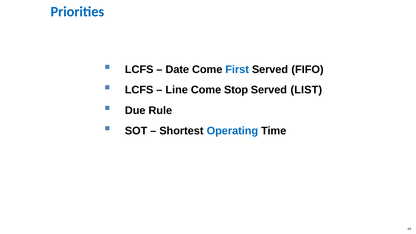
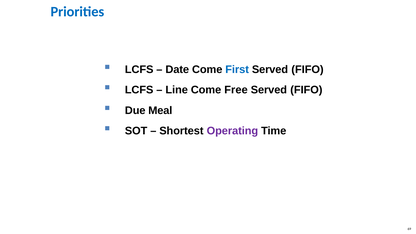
Stop: Stop -> Free (236, 90)
LIST: LIST -> FIFO (306, 90)
Rule: Rule -> Meal (160, 110)
Operating colour: blue -> purple (232, 131)
